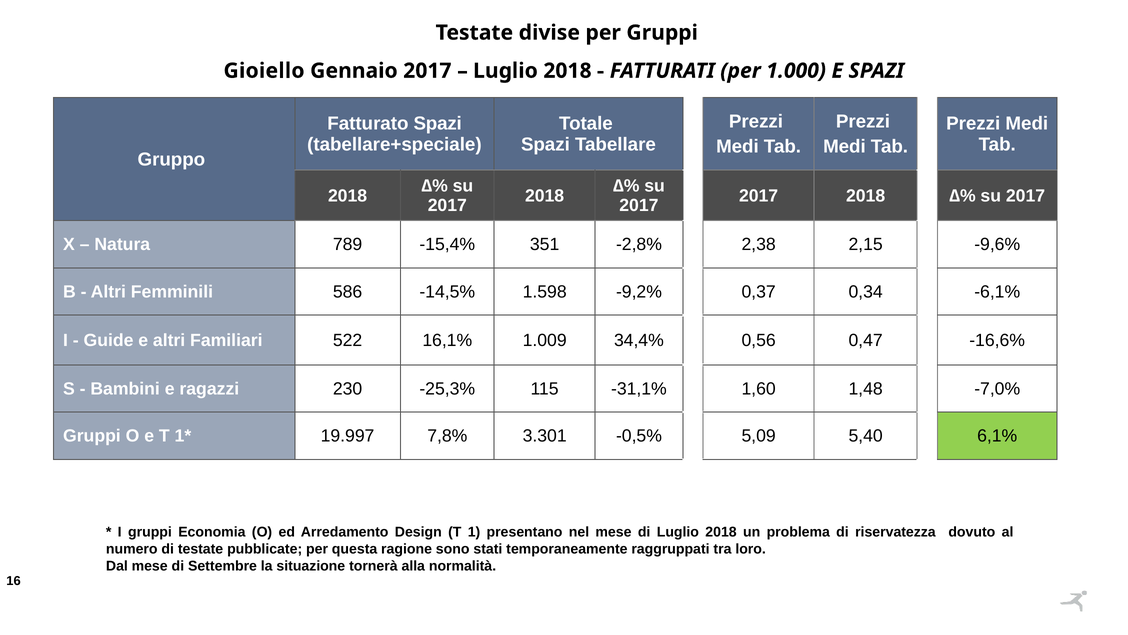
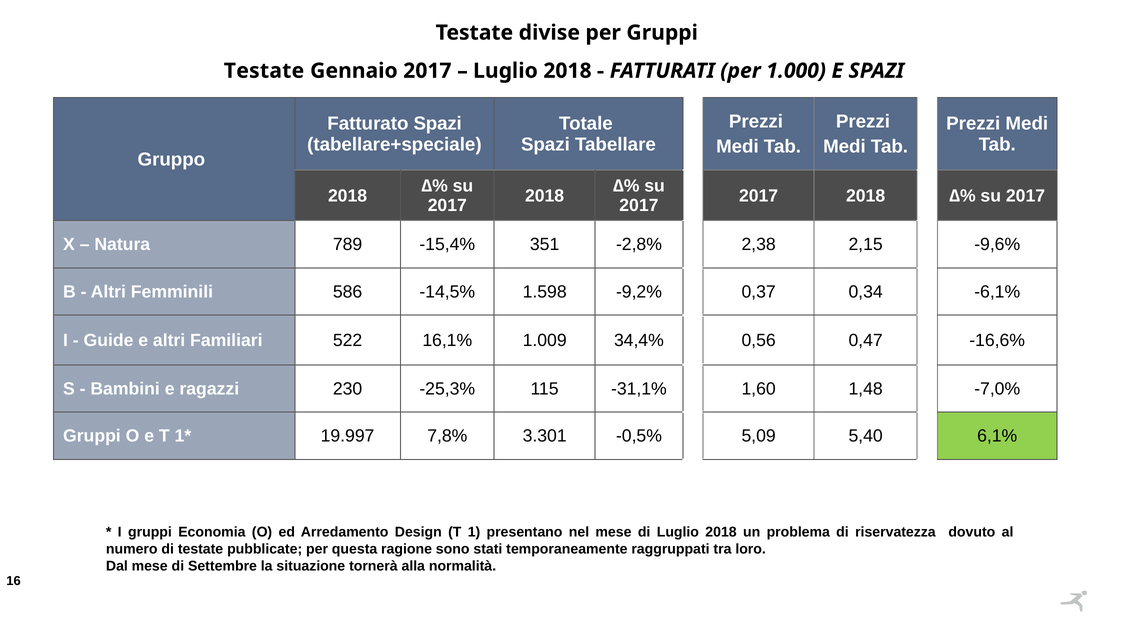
Gioiello: Gioiello -> Testate (264, 71)
